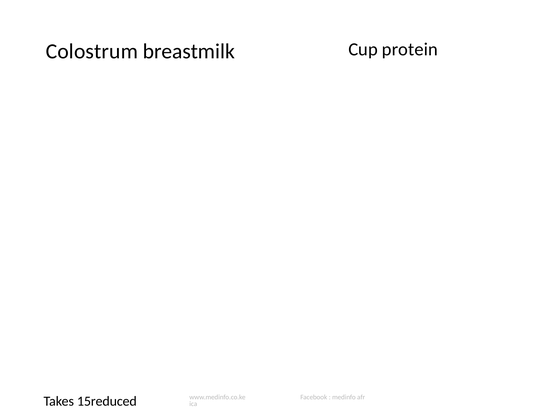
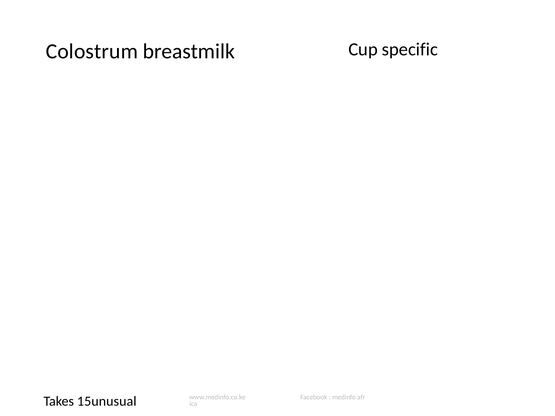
protein: protein -> specific (410, 49)
15reduced: 15reduced -> 15unusual (107, 402)
